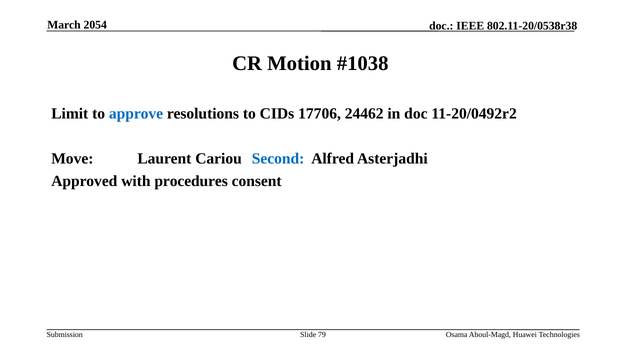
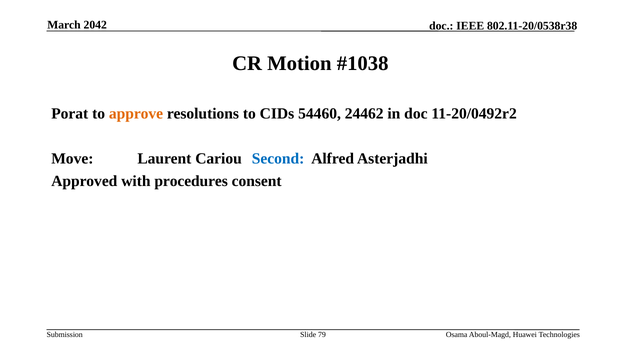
2054: 2054 -> 2042 (95, 25)
Limit: Limit -> Porat (70, 114)
approve colour: blue -> orange (136, 114)
17706: 17706 -> 54460 (320, 114)
